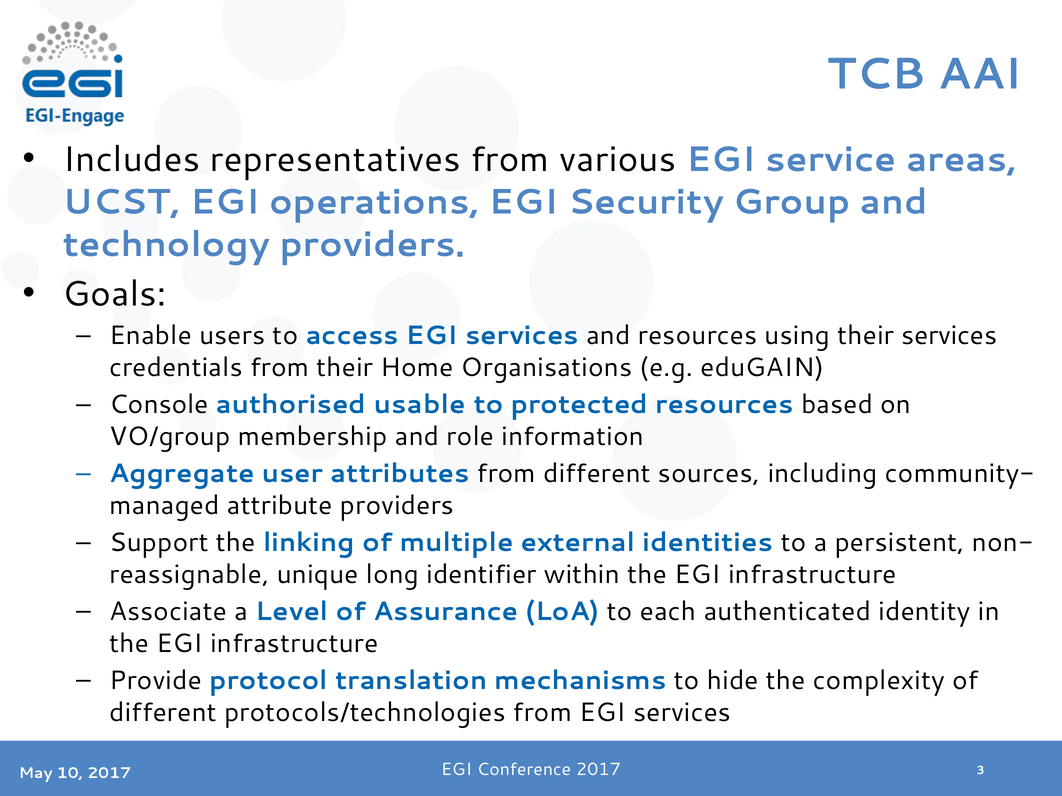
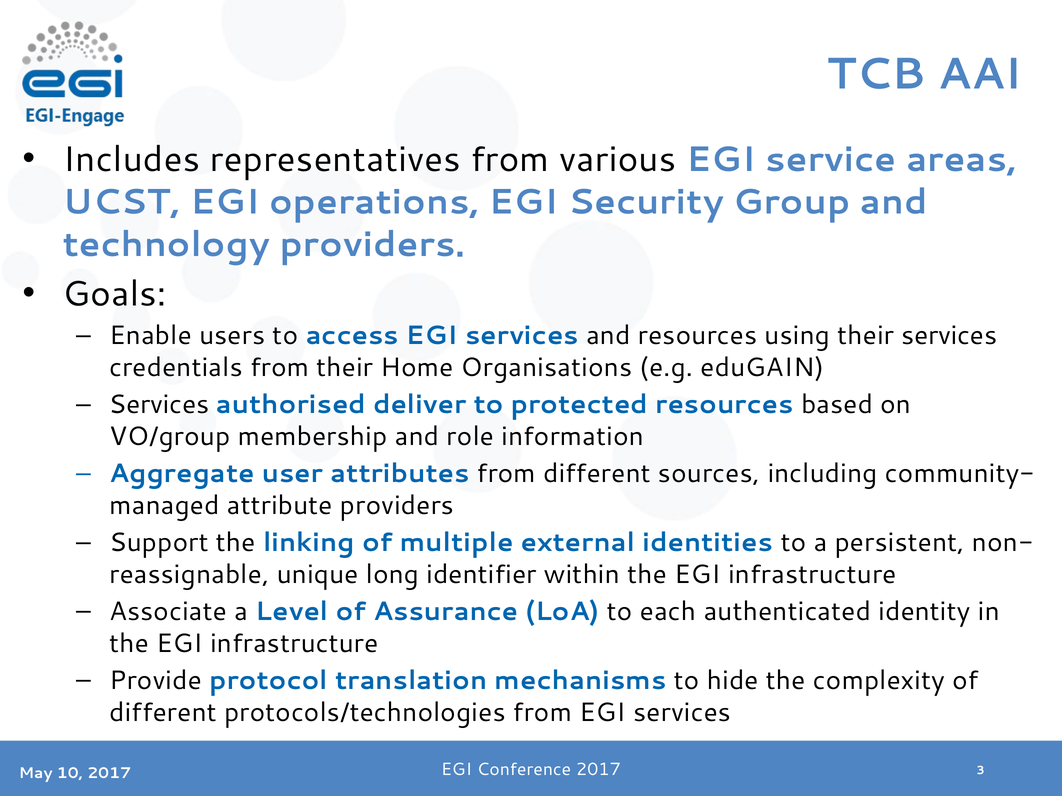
Console: Console -> Services (159, 405)
usable: usable -> deliver (420, 405)
